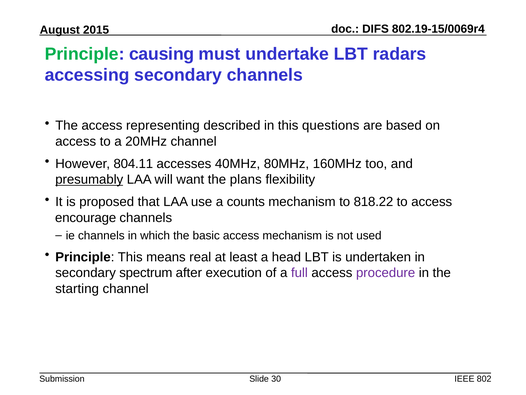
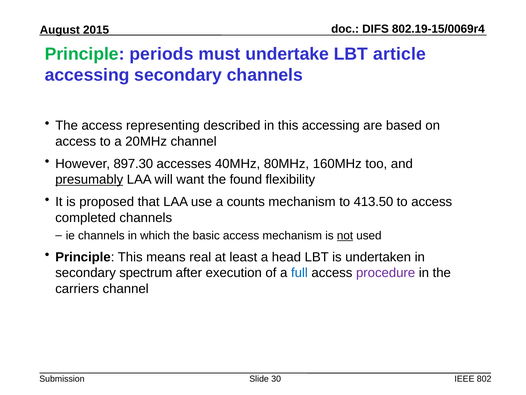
causing: causing -> periods (161, 54)
radars: radars -> article (400, 54)
this questions: questions -> accessing (331, 125)
804.11: 804.11 -> 897.30 (133, 164)
plans: plans -> found (246, 179)
818.22: 818.22 -> 413.50 (373, 202)
encourage: encourage -> completed (86, 217)
not underline: none -> present (345, 235)
full colour: purple -> blue (299, 273)
starting: starting -> carriers (77, 288)
